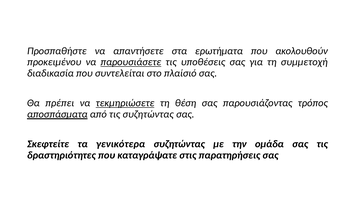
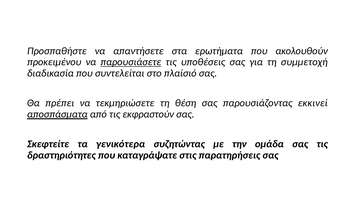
τεκμηριώσετε underline: present -> none (125, 103)
τρόπος: τρόπος -> εκκινεί (313, 103)
τις συζητώντας: συζητώντας -> εκφραστούν (148, 114)
